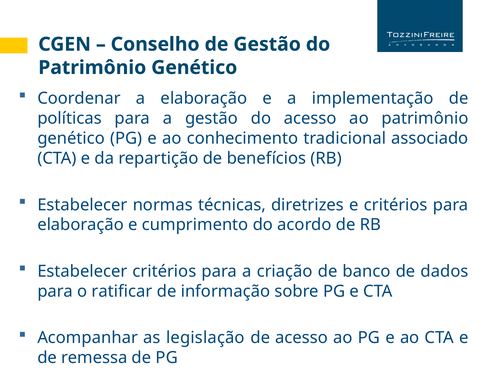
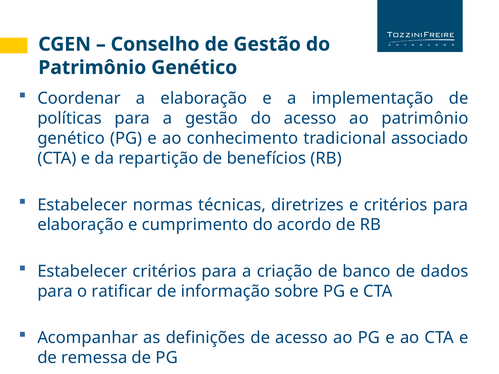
legislação: legislação -> definições (205, 338)
